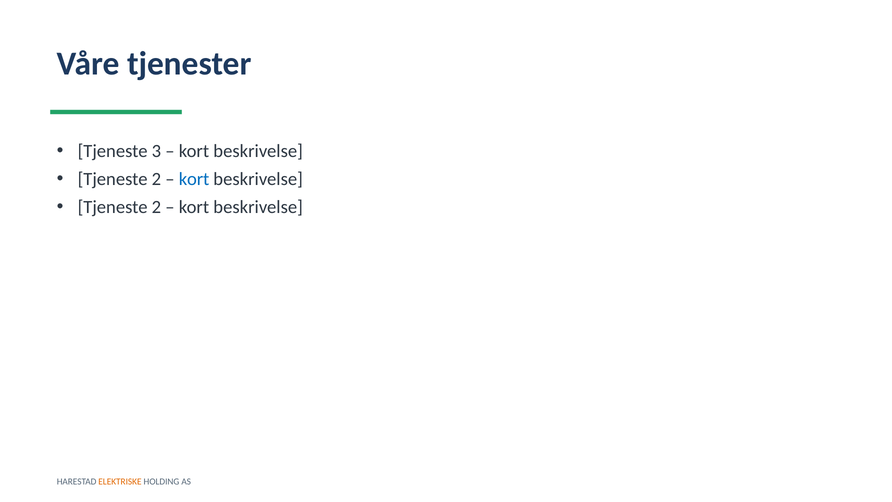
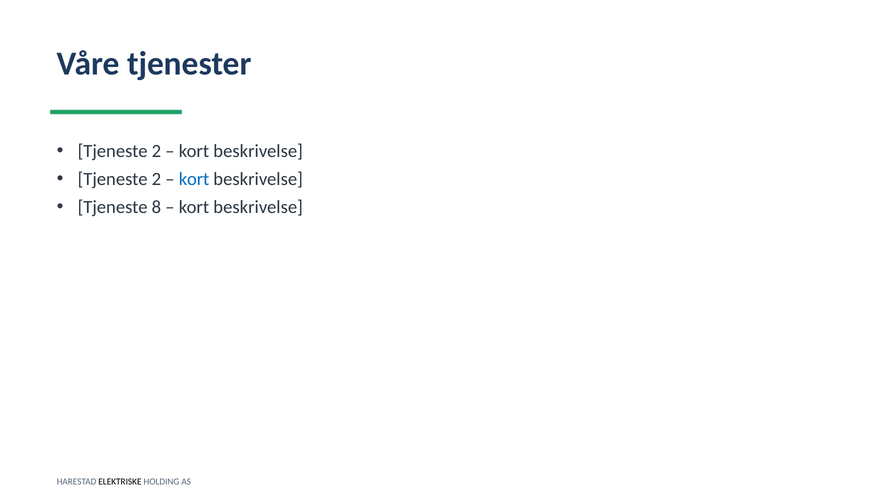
3: 3 -> 2 (156, 151)
2: 2 -> 8 (156, 207)
ELEKTRISKE colour: orange -> black (120, 481)
